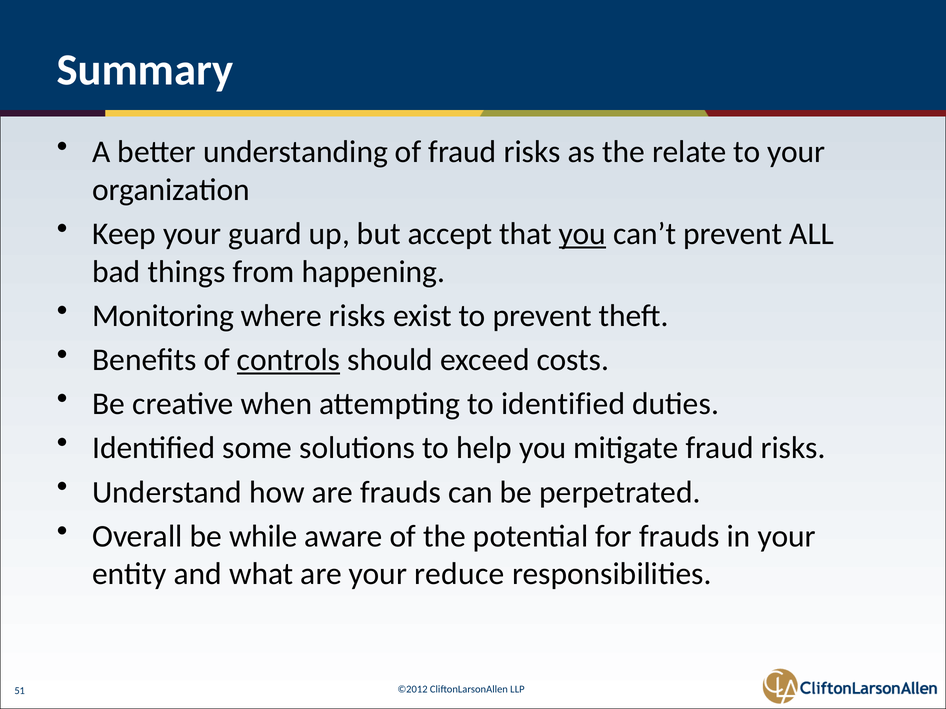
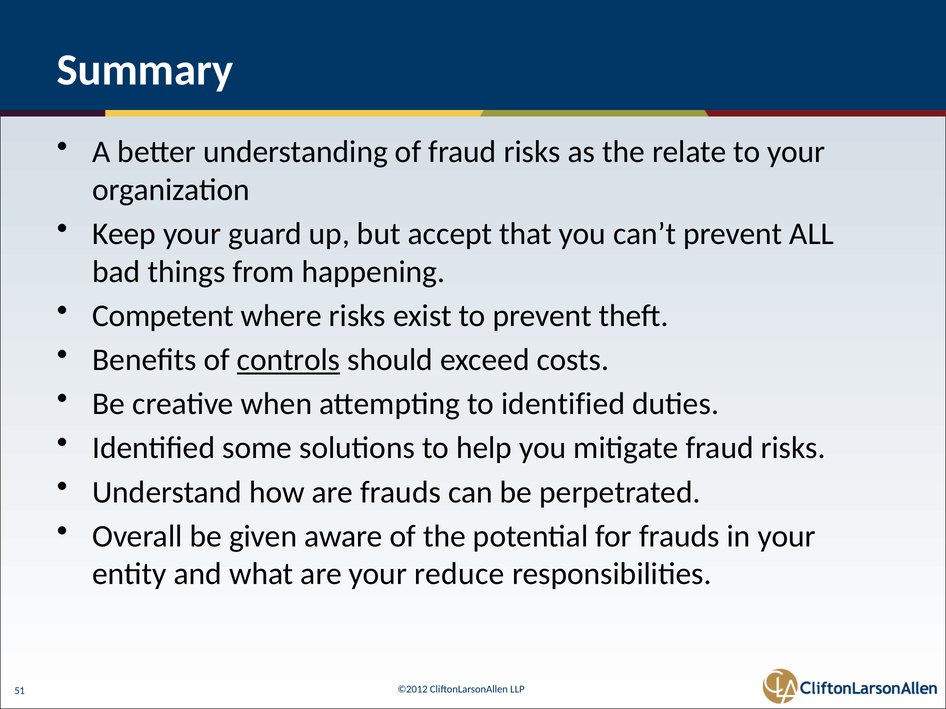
you underline: present -> none (582, 234)
Monitoring: Monitoring -> Competent (163, 316)
while: while -> given (263, 537)
